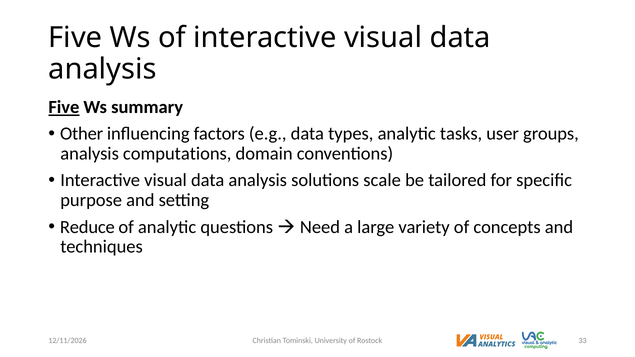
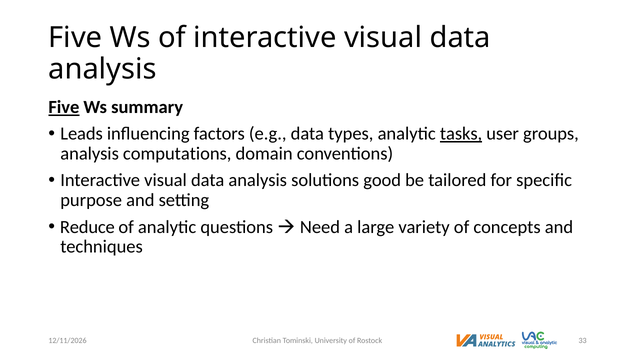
Other: Other -> Leads (82, 134)
tasks underline: none -> present (461, 134)
scale: scale -> good (382, 180)
